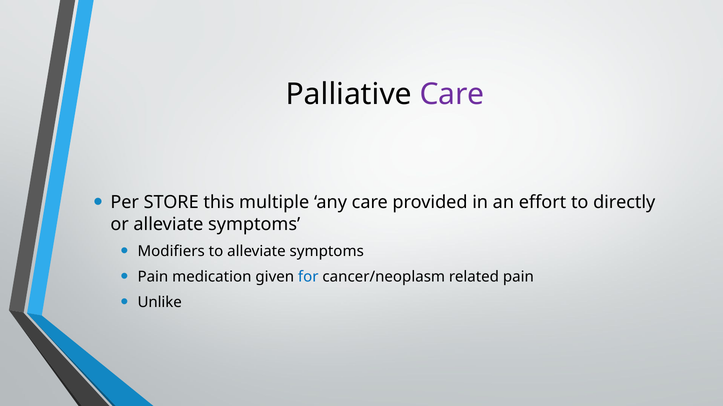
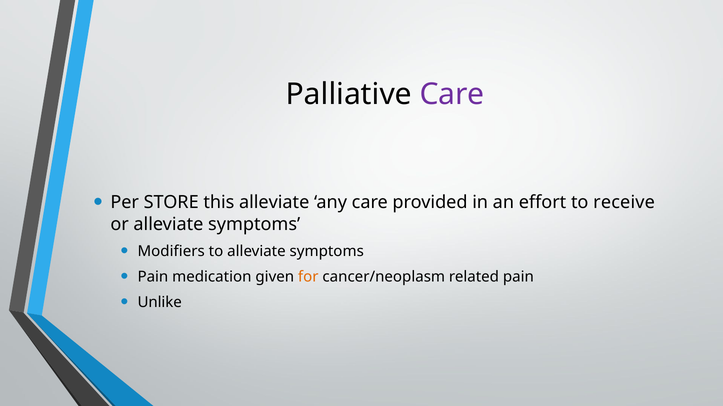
this multiple: multiple -> alleviate (274, 203)
directly: directly -> receive (624, 203)
for colour: blue -> orange (308, 277)
